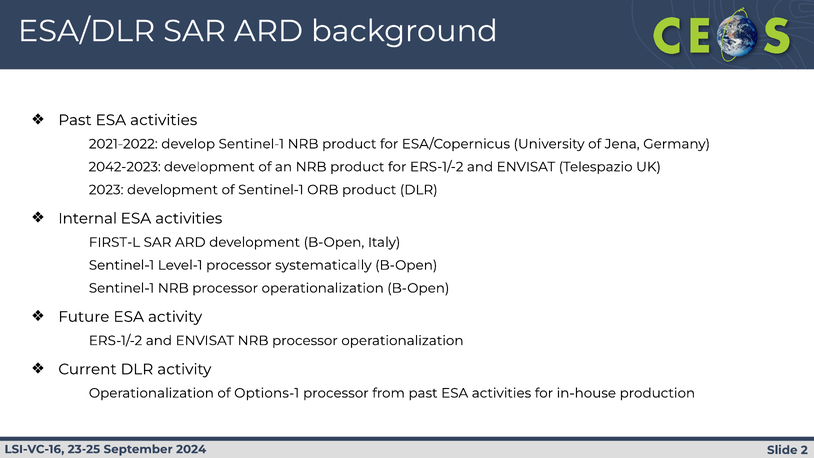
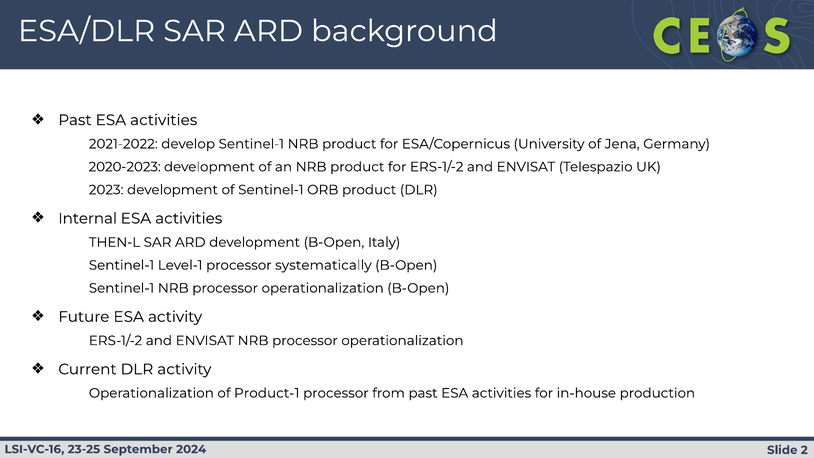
2042-2023: 2042-2023 -> 2020-2023 (125, 167)
FIRST-L: FIRST-L -> THEN-L (115, 242)
Options-1: Options-1 -> Product-1 (267, 393)
